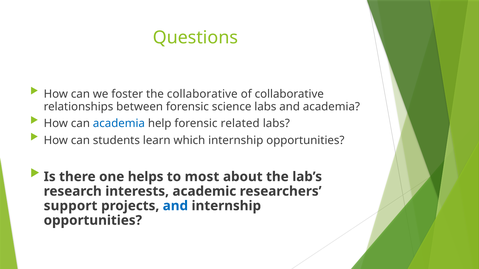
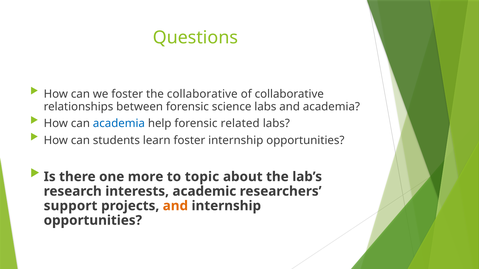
learn which: which -> foster (189, 141)
helps: helps -> more (146, 177)
most: most -> topic (202, 177)
and colour: blue -> orange (175, 206)
